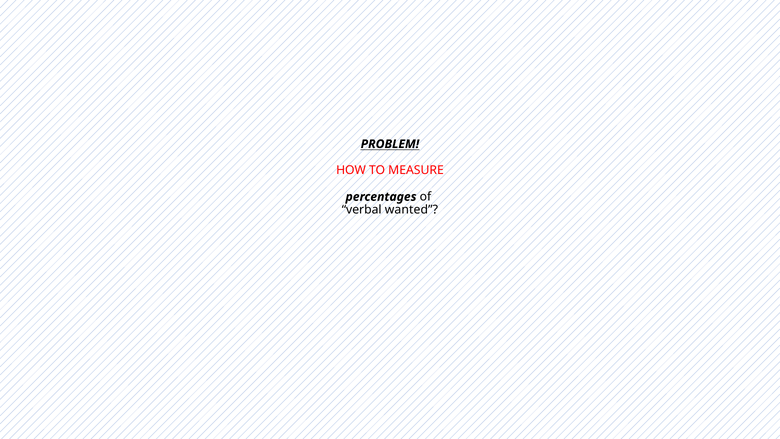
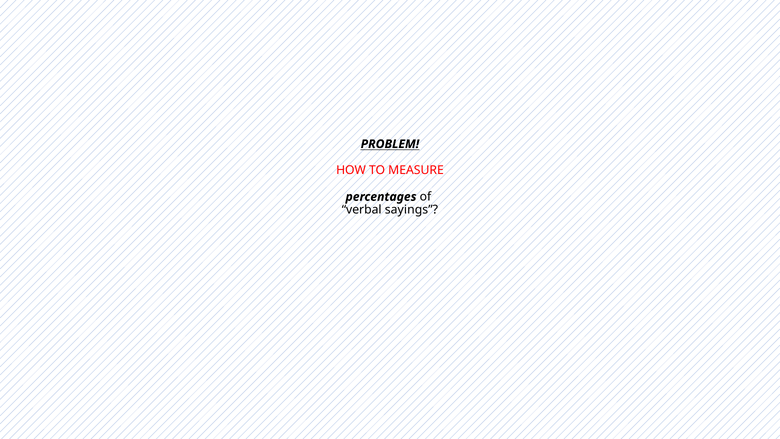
wanted: wanted -> sayings (411, 210)
